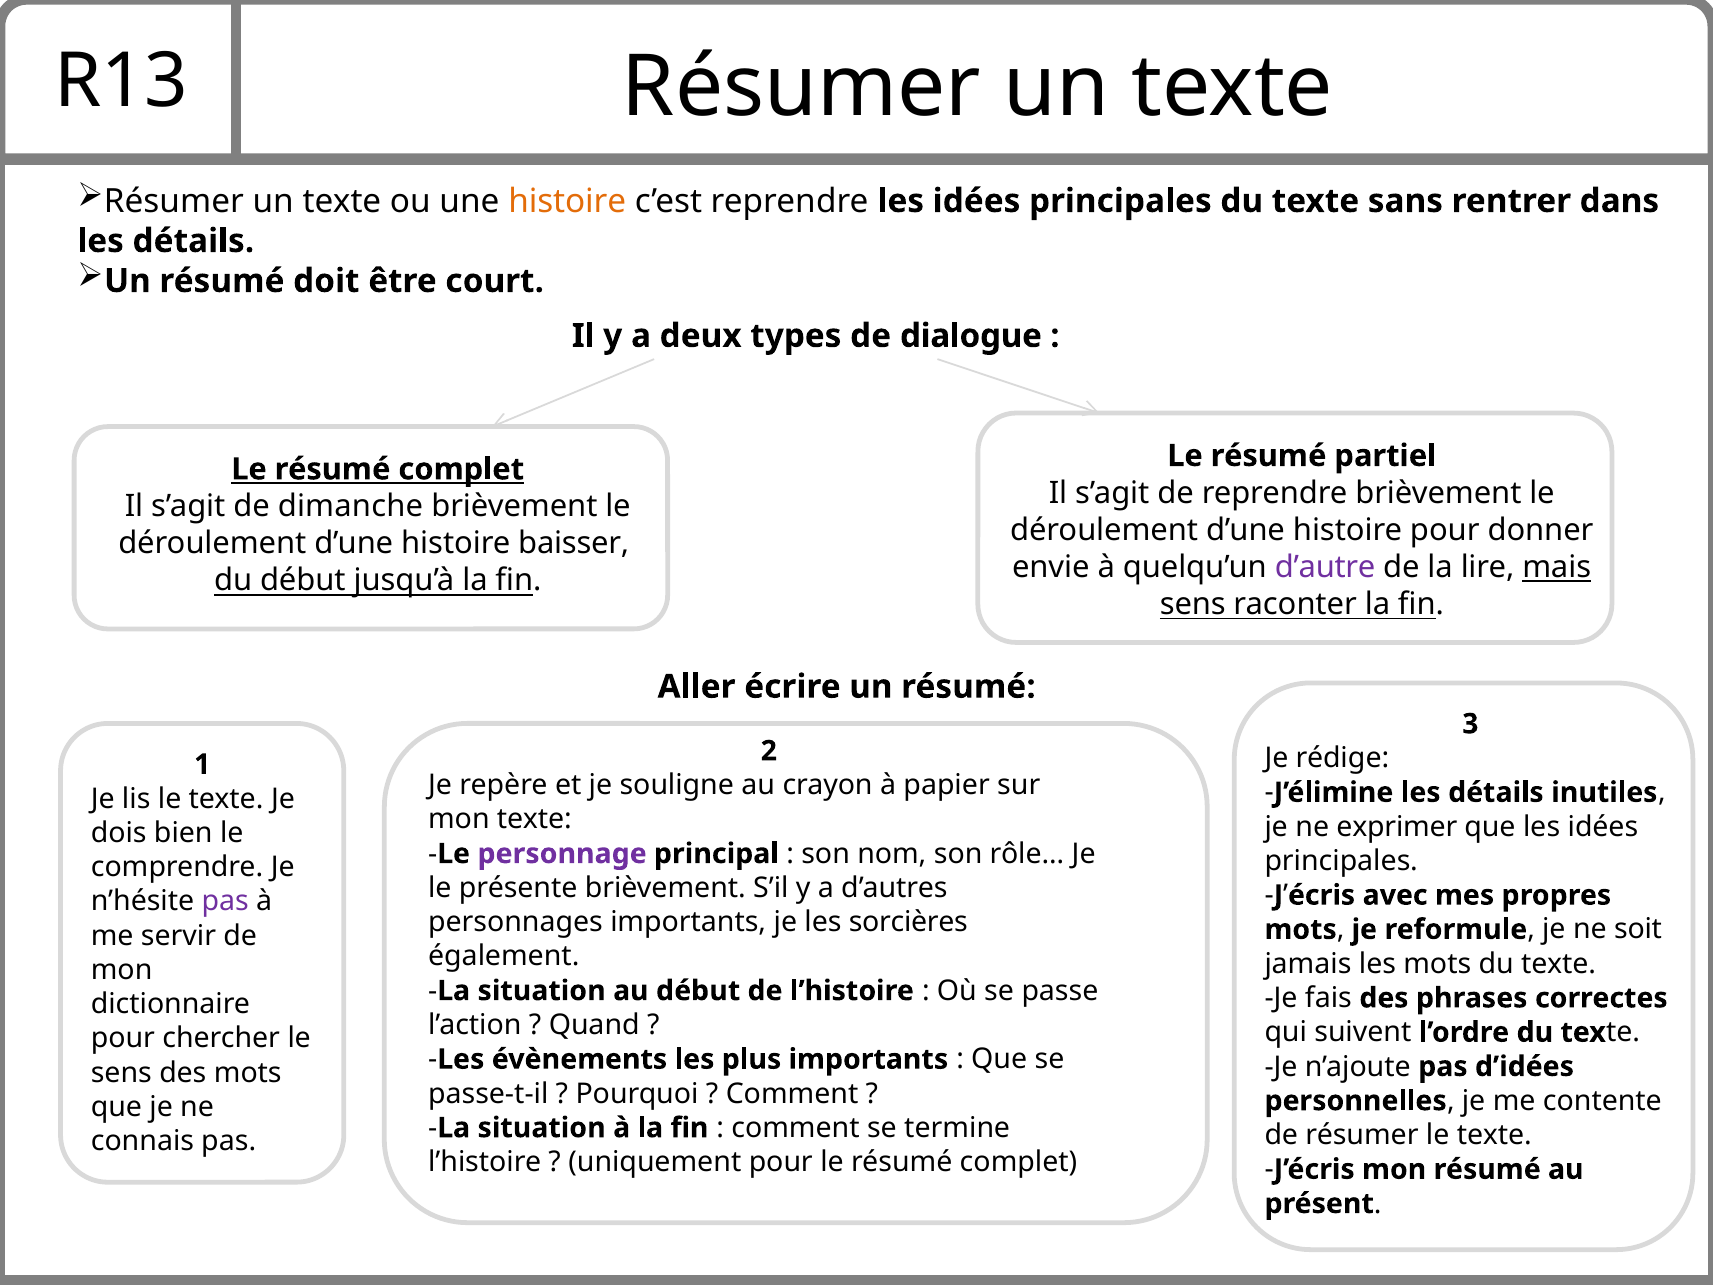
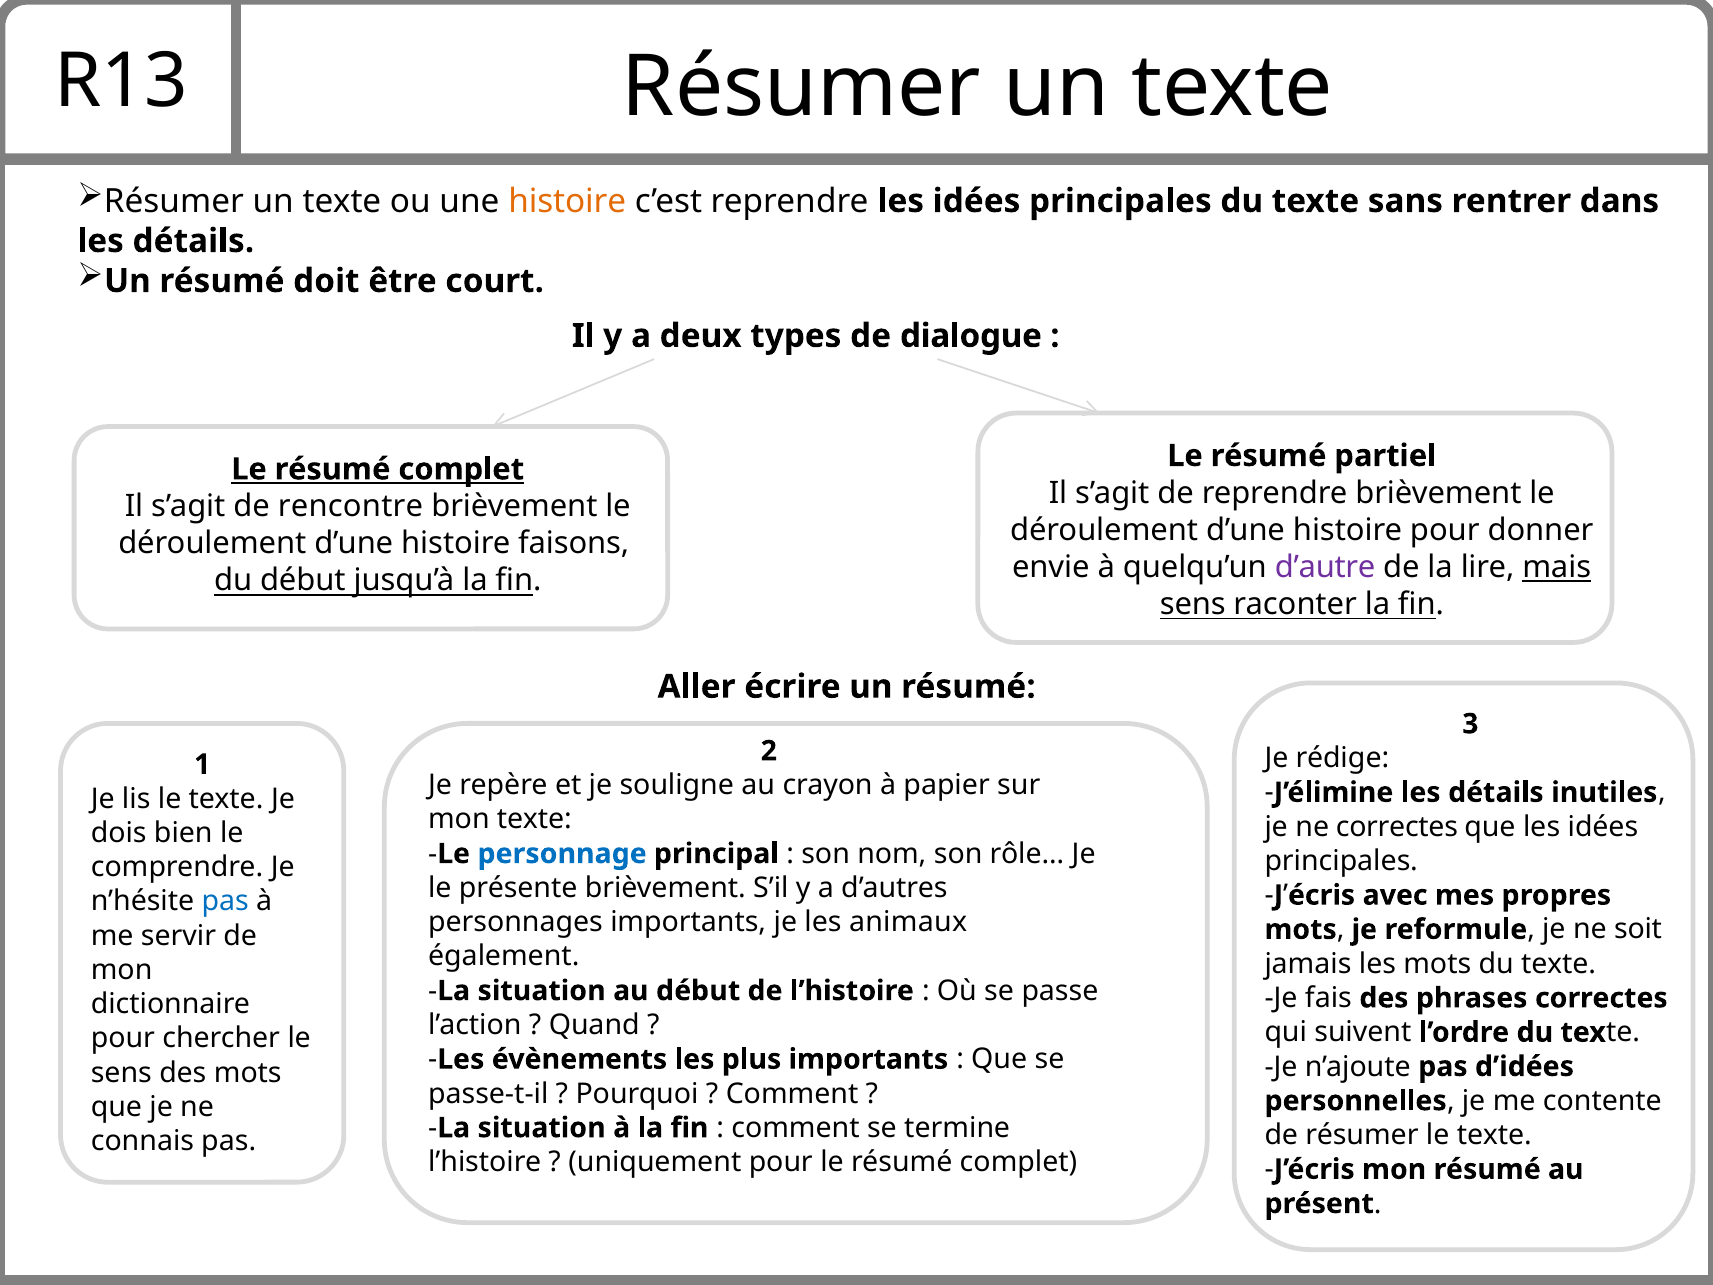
dimanche: dimanche -> rencontre (350, 506)
baisser: baisser -> faisons (574, 543)
ne exprimer: exprimer -> correctes (1397, 827)
personnage colour: purple -> blue (562, 854)
pas colour: purple -> blue (225, 901)
sorcières: sorcières -> animaux (908, 922)
